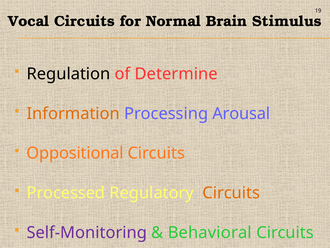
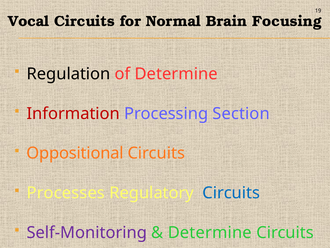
Stimulus: Stimulus -> Focusing (287, 21)
Information colour: orange -> red (73, 113)
Arousal: Arousal -> Section (241, 113)
Processed: Processed -> Processes (66, 193)
Circuits colour: orange -> blue (231, 193)
Behavioral: Behavioral -> Determine (210, 232)
